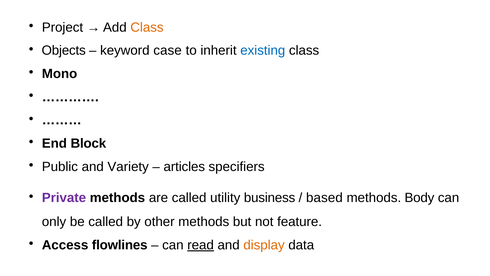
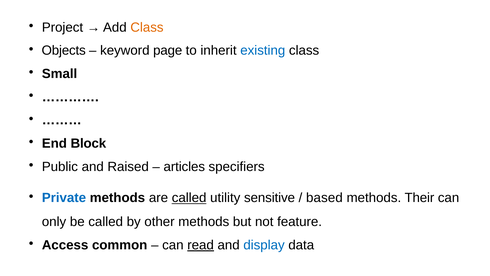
case: case -> page (168, 50)
Mono: Mono -> Small (60, 74)
Variety: Variety -> Raised (128, 166)
Private colour: purple -> blue (64, 198)
called underline: none -> present (189, 198)
business: business -> sensitive (270, 198)
Body: Body -> Their (419, 198)
flowlines: flowlines -> common (120, 245)
display colour: orange -> blue (264, 245)
